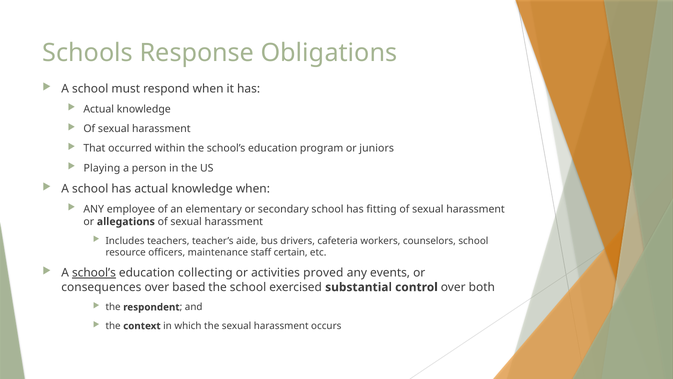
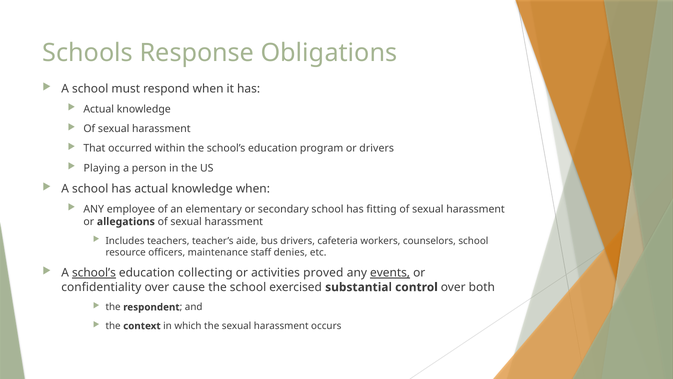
or juniors: juniors -> drivers (377, 148)
certain: certain -> denies (291, 252)
events underline: none -> present (390, 273)
consequences: consequences -> confidentiality (101, 287)
based: based -> cause (189, 287)
